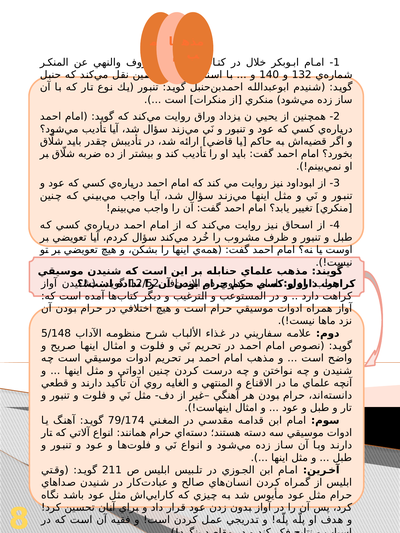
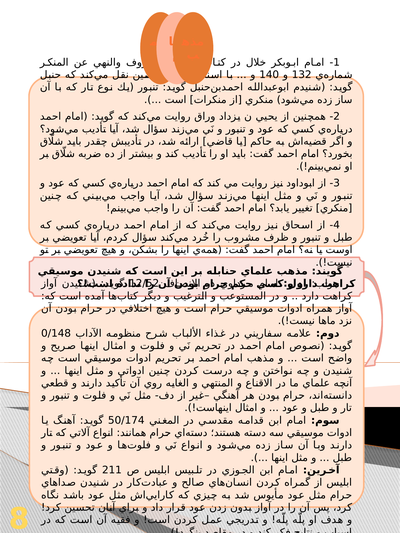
5/148: 5/148 -> 0/148 (56, 333)
79/174: 79/174 -> 50/174 (126, 421)
